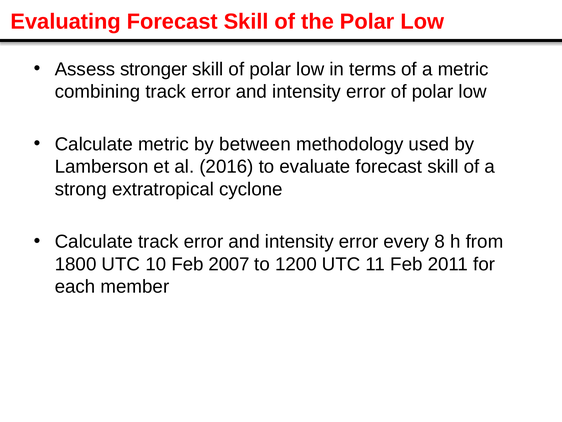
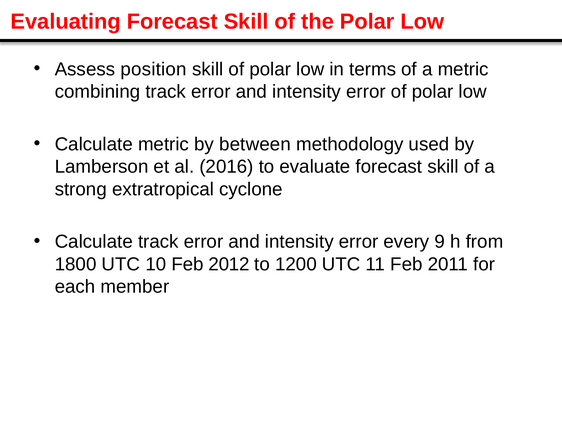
stronger: stronger -> position (154, 69)
8: 8 -> 9 (440, 241)
2007: 2007 -> 2012 (229, 264)
